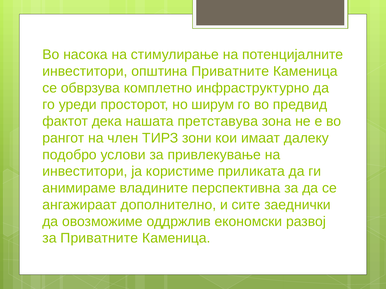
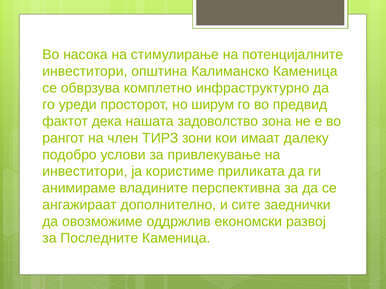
општина Приватните: Приватните -> Калиманско (230, 71)
претставува: претставува -> задоволство (218, 122)
за Приватните: Приватните -> Последните (99, 239)
